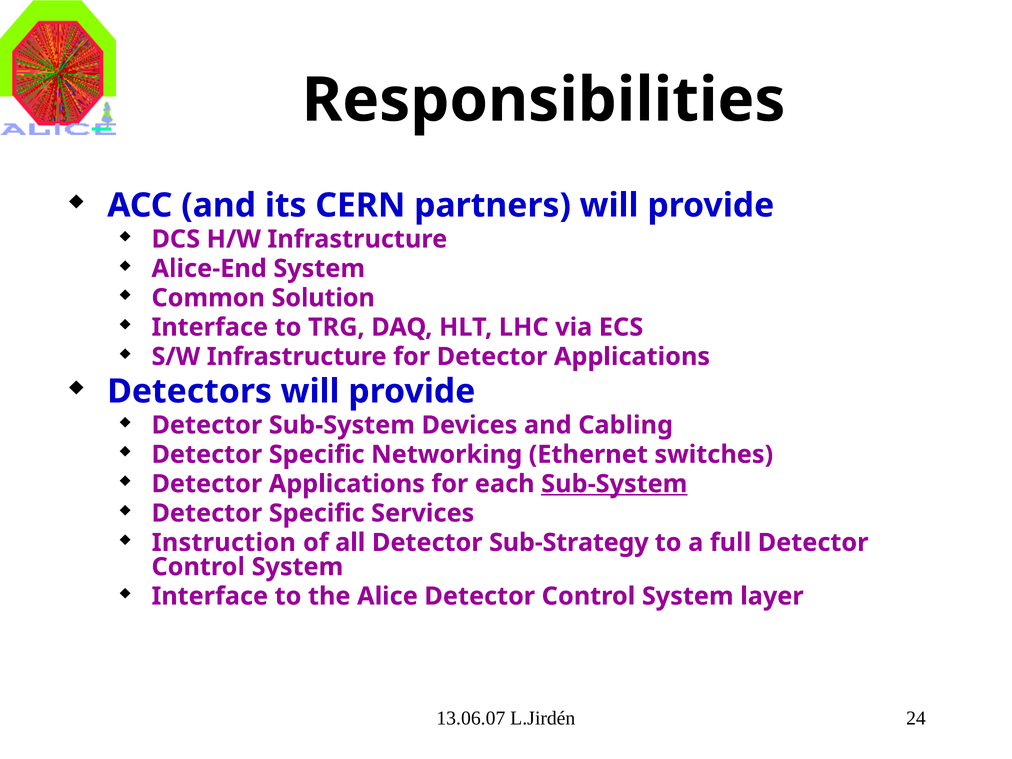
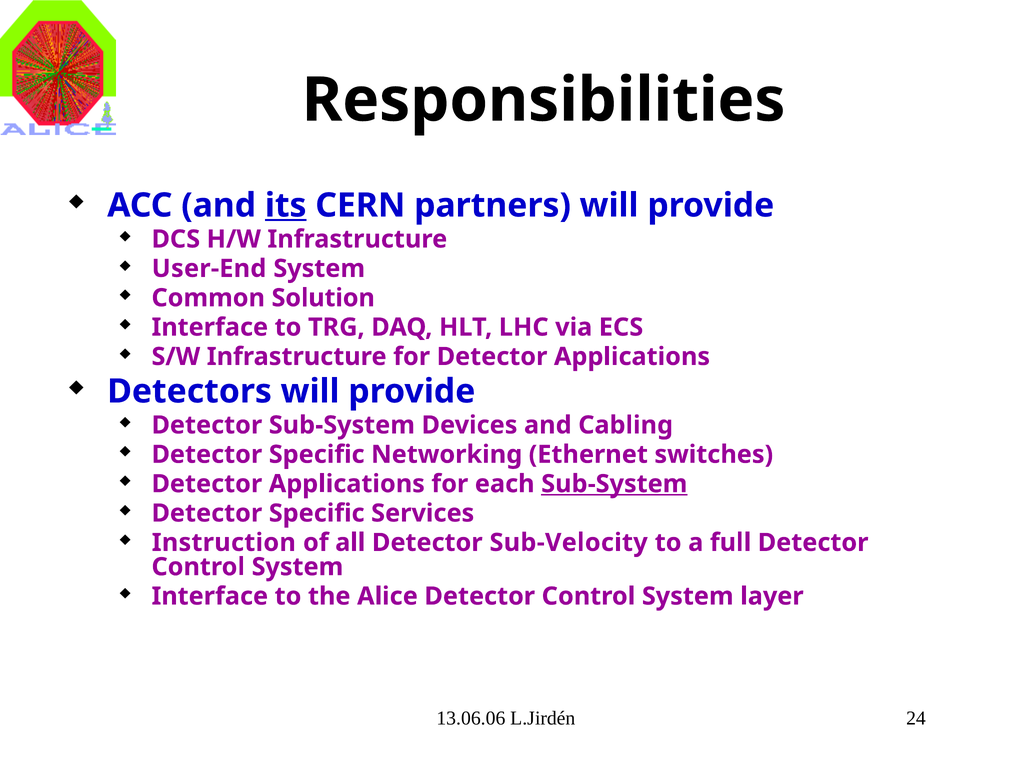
its underline: none -> present (286, 205)
Alice-End: Alice-End -> User-End (209, 269)
Sub-Strategy: Sub-Strategy -> Sub-Velocity (569, 543)
13.06.07: 13.06.07 -> 13.06.06 (471, 718)
